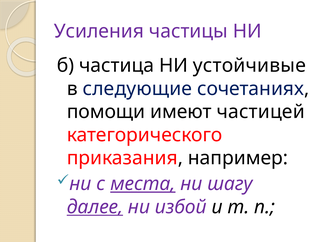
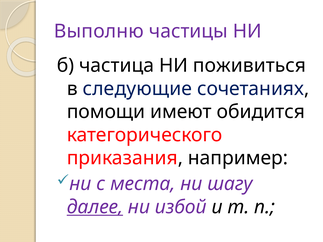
Усиления: Усиления -> Выполню (99, 31)
устойчивые: устойчивые -> поживиться (250, 66)
частицей: частицей -> обидится (261, 112)
места underline: present -> none (143, 184)
